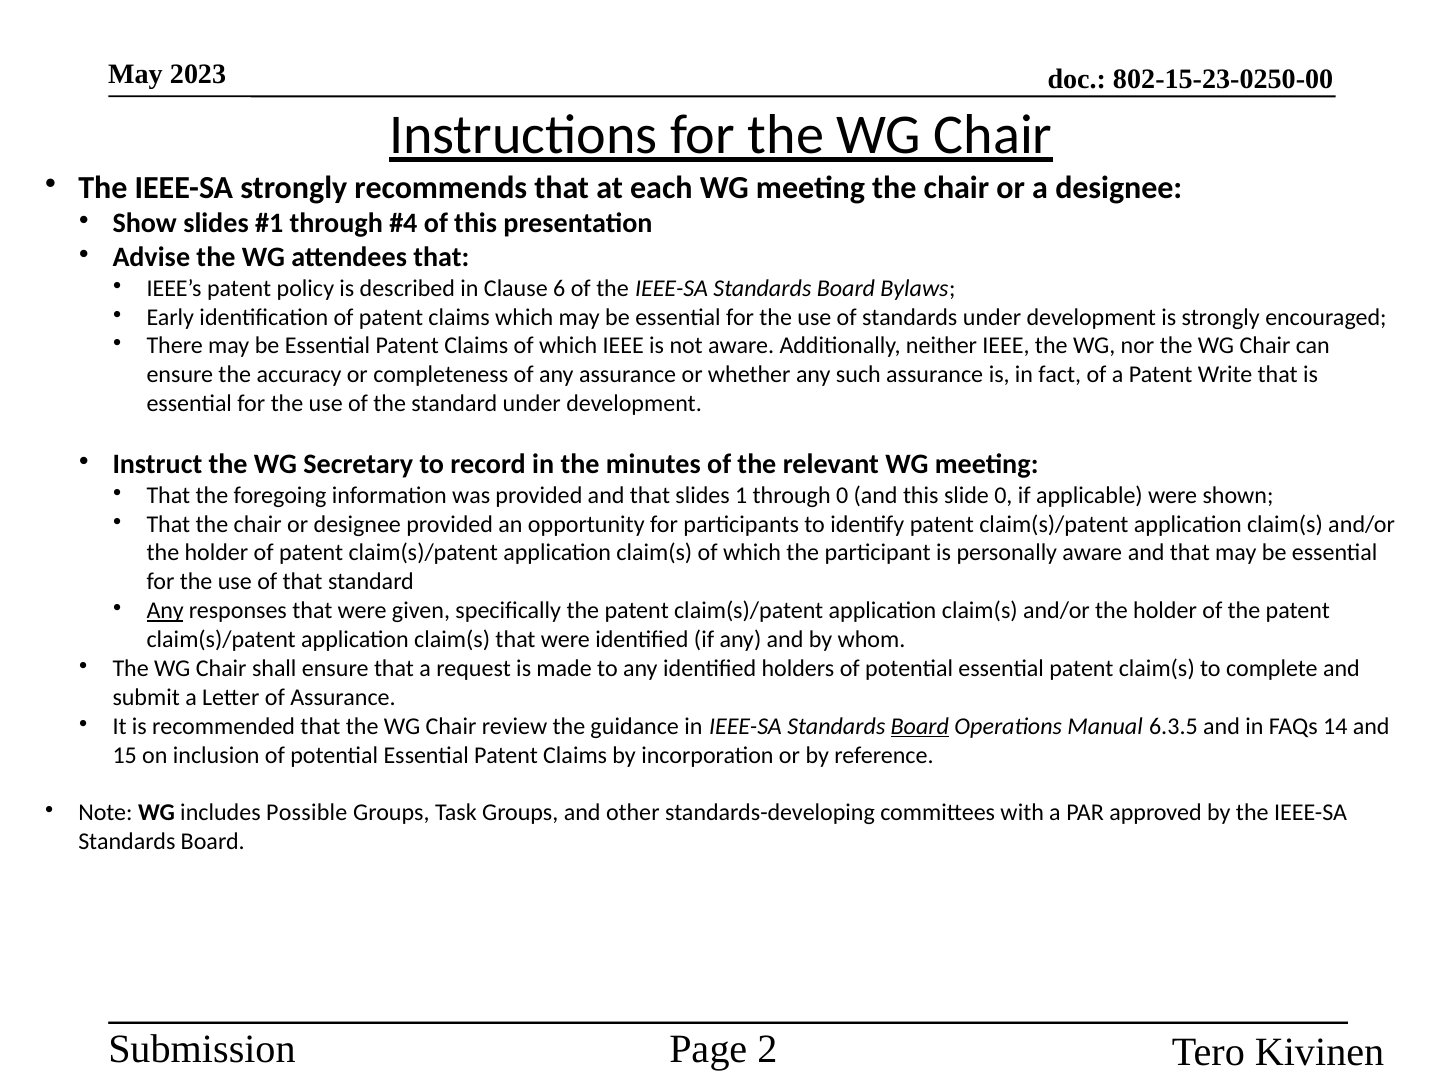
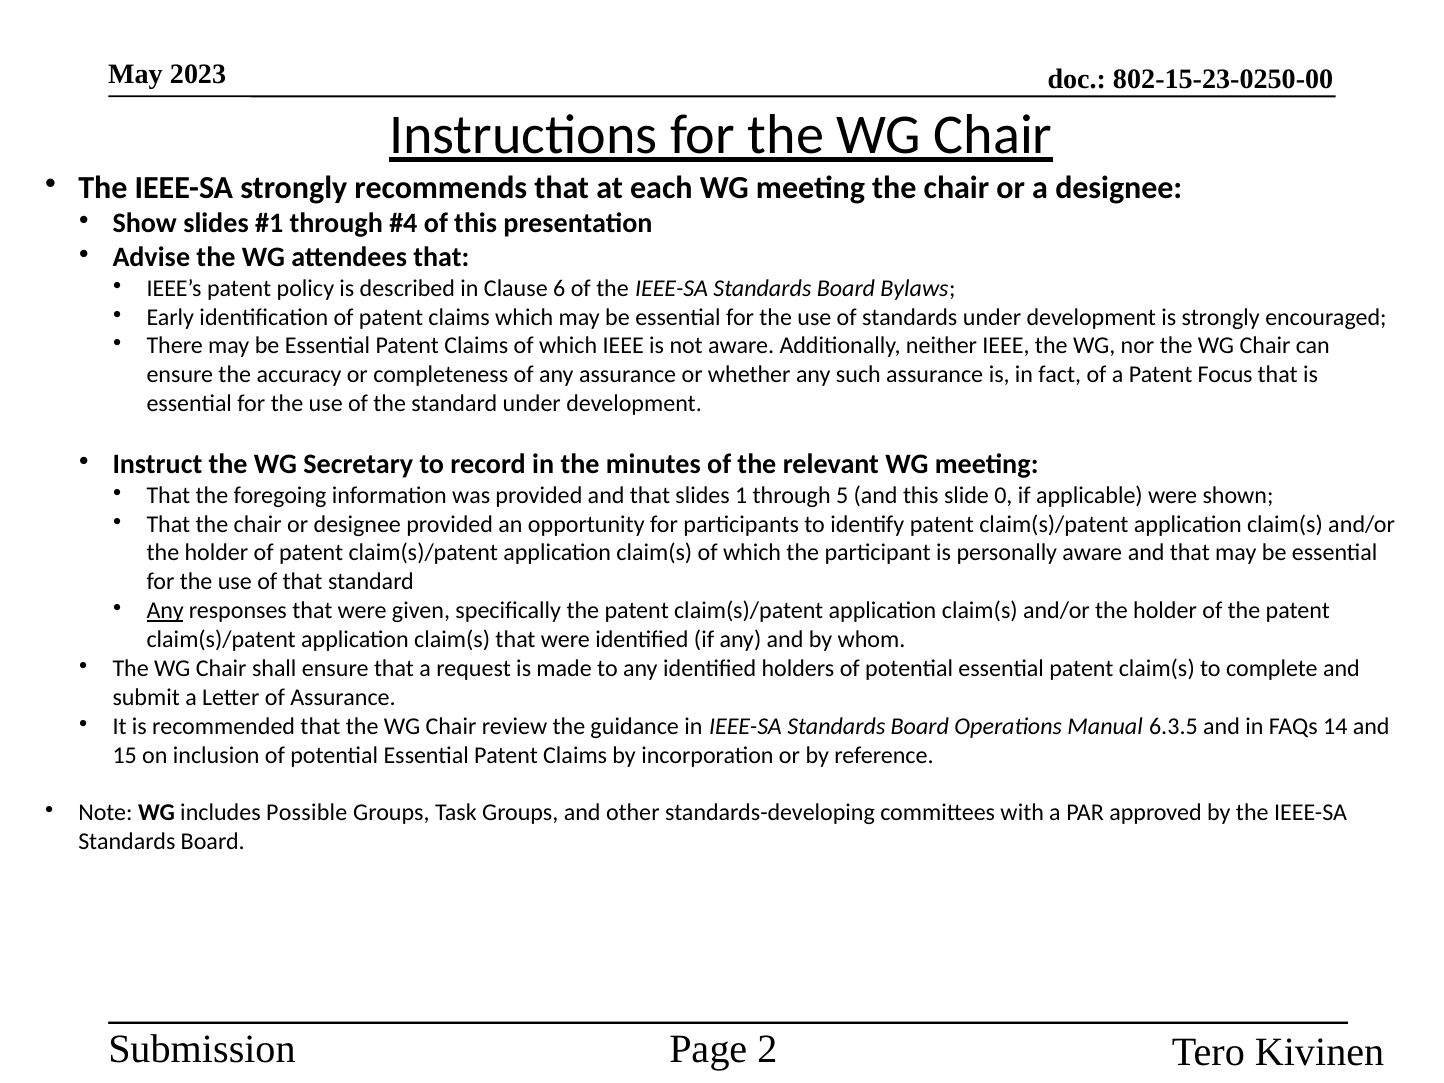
Write: Write -> Focus (1225, 375)
through 0: 0 -> 5 (842, 495)
Board underline: present -> none (920, 726)
